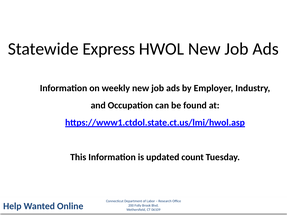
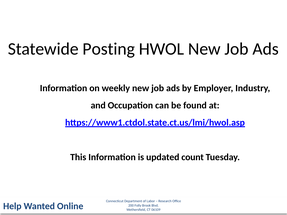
Express: Express -> Posting (109, 49)
